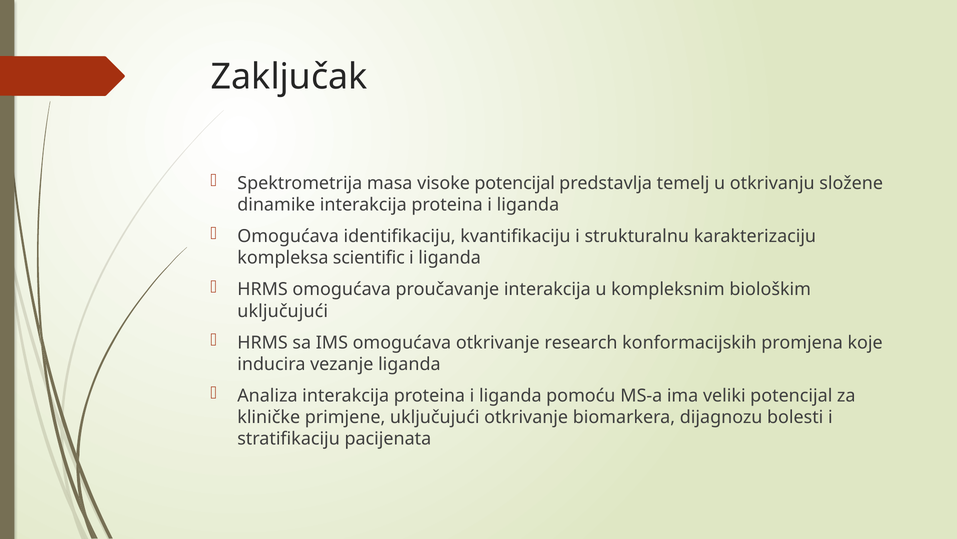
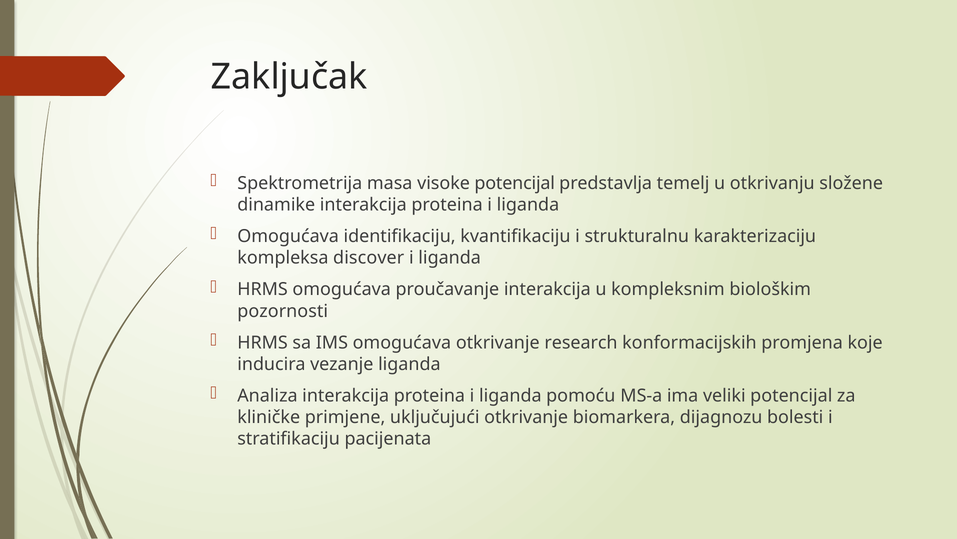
scientific: scientific -> discover (369, 258)
uključujući: uključujući -> pozornosti (283, 311)
